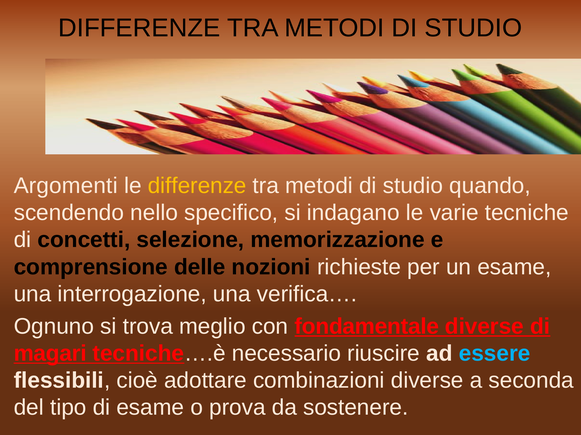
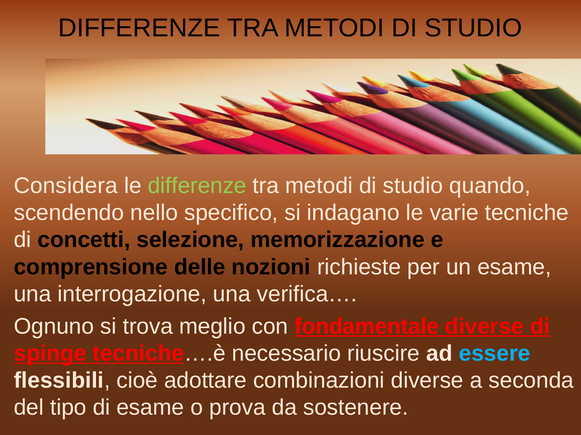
Argomenti: Argomenti -> Considera (66, 186)
differenze colour: yellow -> light green (197, 186)
magari: magari -> spinge (50, 354)
